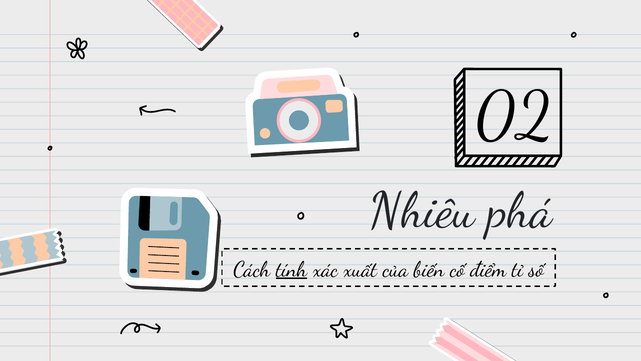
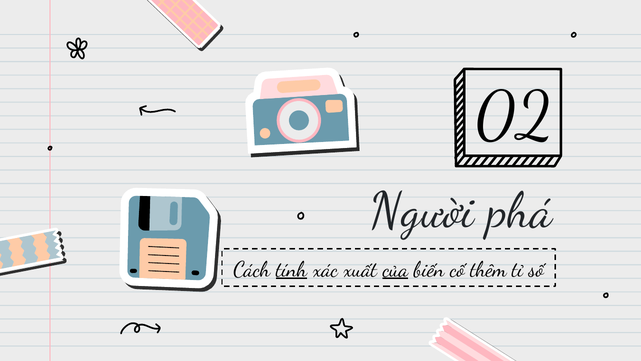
Nhiêu: Nhiêu -> Người (422, 210)
của underline: none -> present (395, 269)
điểm: điểm -> thêm (488, 269)
